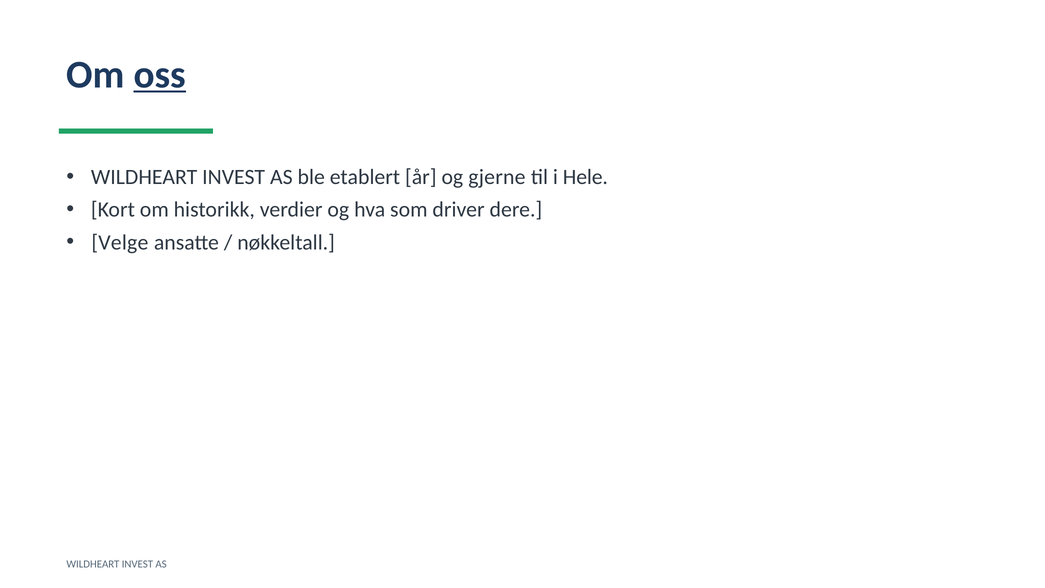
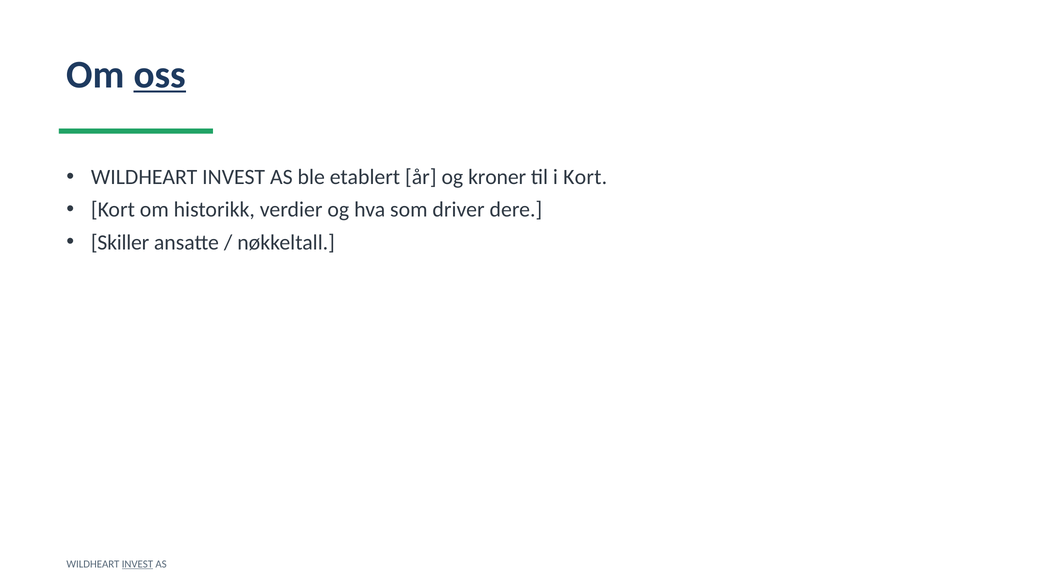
gjerne: gjerne -> kroner (497, 177)
i Hele: Hele -> Kort (585, 177)
Velge: Velge -> Skiller (120, 242)
INVEST underline: none -> present (137, 564)
